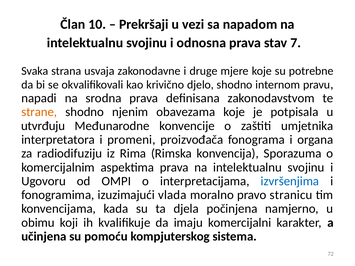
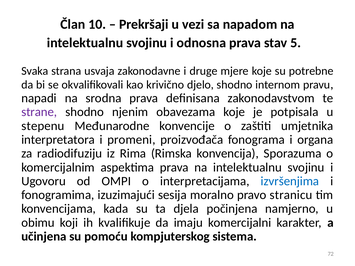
7: 7 -> 5 (296, 43)
strane colour: orange -> purple (39, 112)
utvrđuju: utvrđuju -> stepenu (43, 126)
vlada: vlada -> sesija (172, 195)
